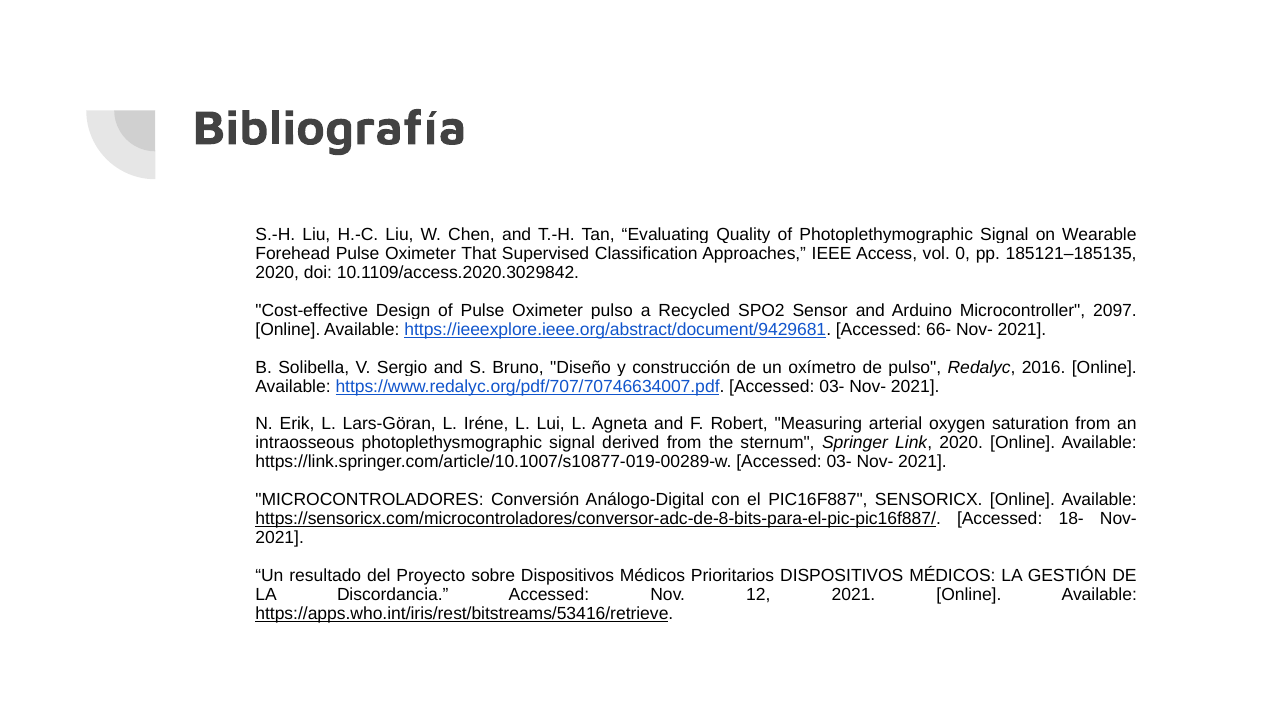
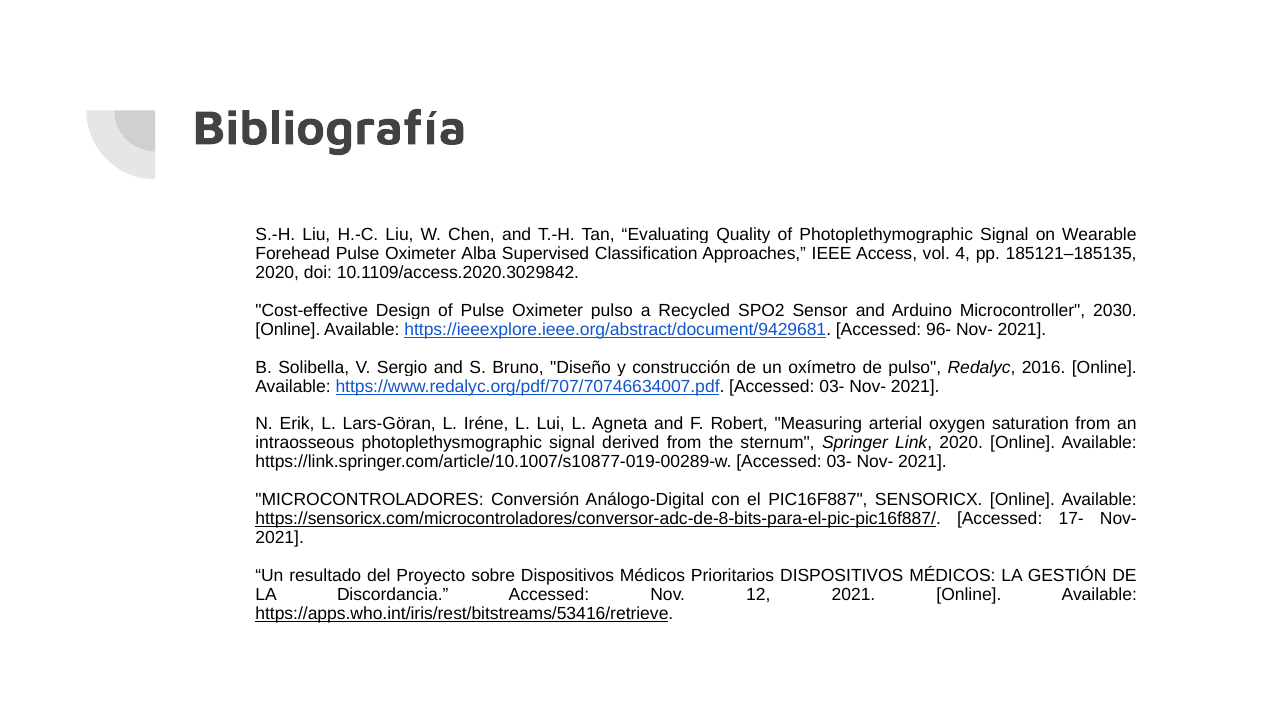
That: That -> Alba (479, 253)
0: 0 -> 4 (963, 253)
2097: 2097 -> 2030 (1115, 310)
66-: 66- -> 96- (939, 329)
18-: 18- -> 17- (1071, 518)
